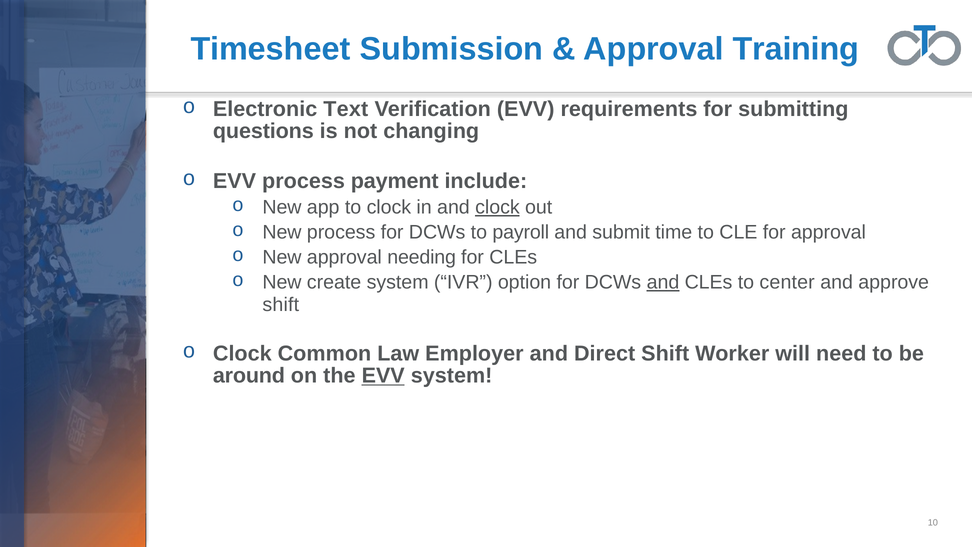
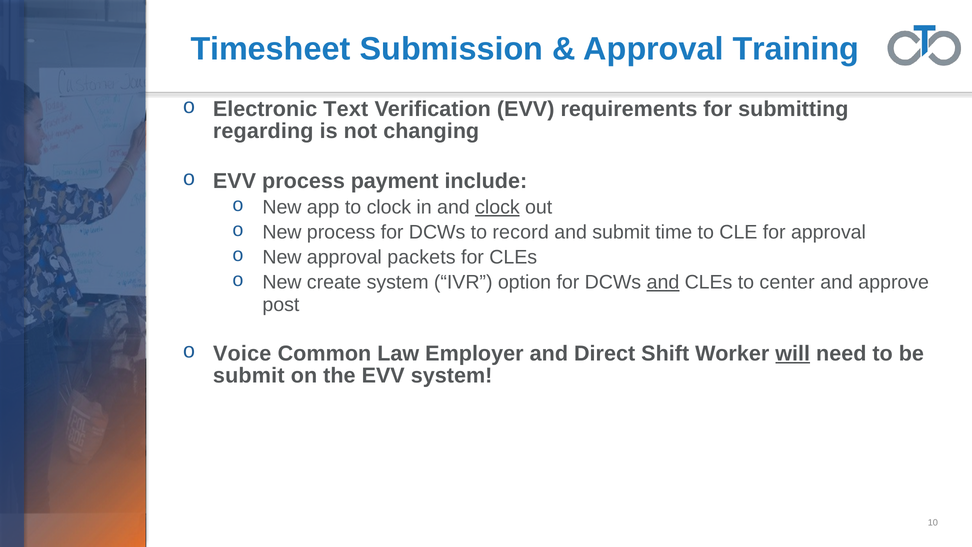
questions: questions -> regarding (263, 131)
payroll: payroll -> record (521, 232)
needing: needing -> packets (421, 257)
shift: shift -> post (281, 304)
Clock: Clock -> Voice (242, 353)
will underline: none -> present (793, 353)
around: around -> submit (249, 376)
EVV underline: present -> none (383, 376)
